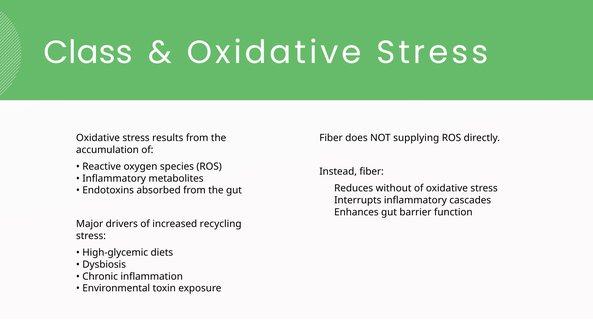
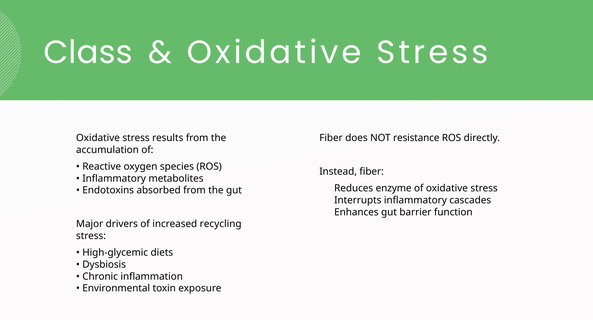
supplying: supplying -> resistance (416, 138)
without: without -> enzyme (394, 188)
